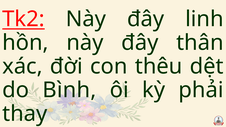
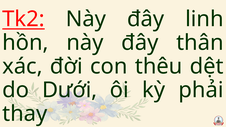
Bình: Bình -> Dưới (70, 90)
